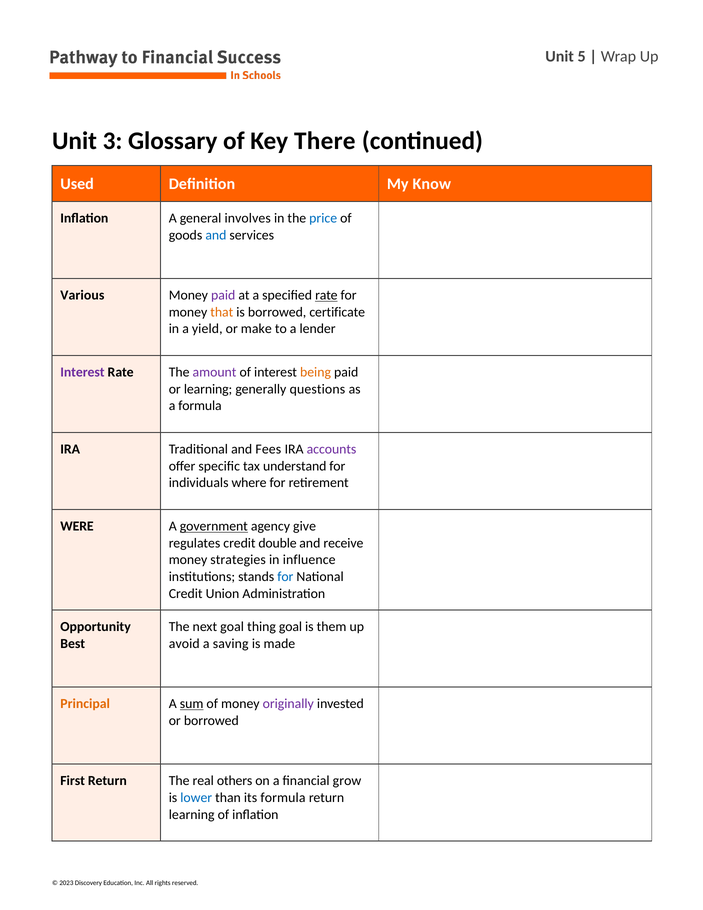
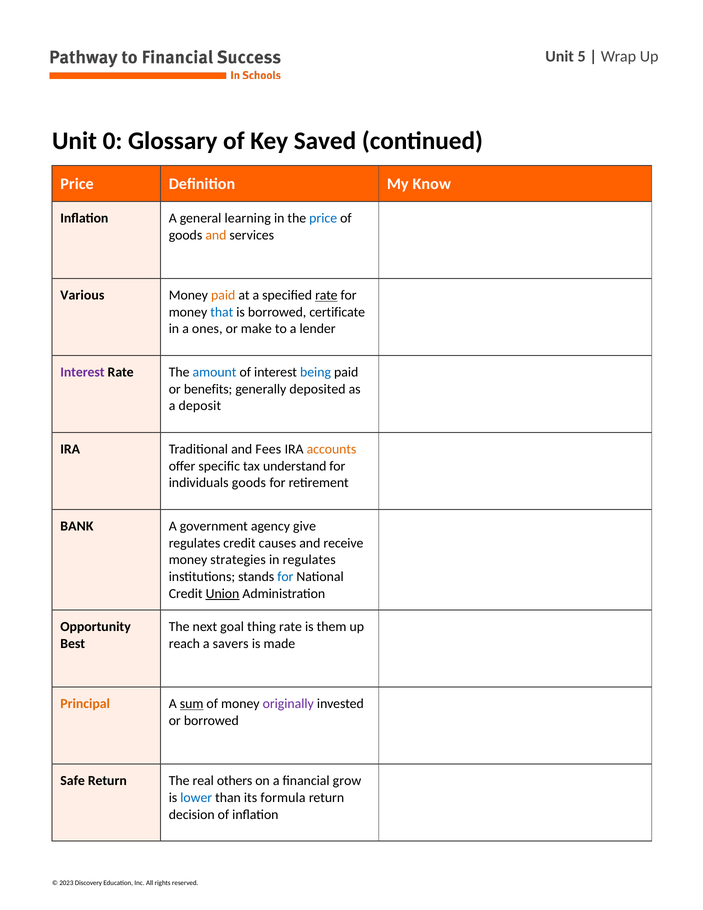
3: 3 -> 0 (113, 141)
There: There -> Saved (325, 141)
Used: Used -> Price (77, 184)
involves: involves -> learning (248, 218)
and colour: blue -> orange (216, 235)
paid colour: purple -> orange (223, 295)
that colour: orange -> blue (222, 312)
yield: yield -> ones (207, 329)
amount colour: purple -> blue (215, 372)
being colour: orange -> blue (316, 372)
or learning: learning -> benefits (208, 389)
questions: questions -> deposited (317, 389)
a formula: formula -> deposit (200, 406)
accounts colour: purple -> orange (332, 449)
individuals where: where -> goods (249, 483)
WERE: WERE -> BANK (77, 526)
government underline: present -> none (214, 526)
double: double -> causes (277, 543)
in influence: influence -> regulates (309, 560)
Union underline: none -> present (223, 593)
thing goal: goal -> rate (290, 627)
avoid: avoid -> reach (184, 643)
saving: saving -> savers (231, 643)
First: First -> Safe (73, 781)
learning: learning -> decision (192, 814)
